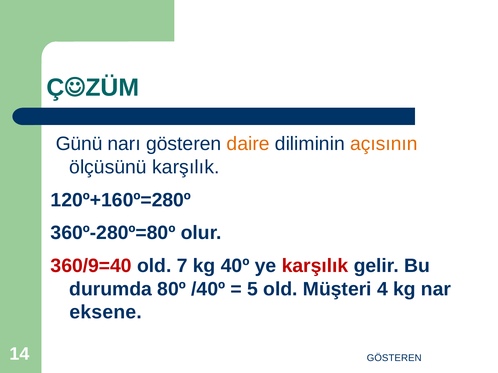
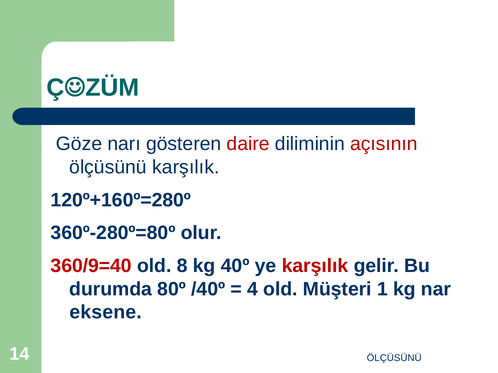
Günü: Günü -> Göze (79, 144)
daire colour: orange -> red (248, 144)
açısının colour: orange -> red (384, 144)
7: 7 -> 8 (182, 266)
5: 5 -> 4 (253, 289)
4: 4 -> 1 (382, 289)
GÖSTEREN: GÖSTEREN -> ÖLÇÜSÜNÜ (394, 359)
